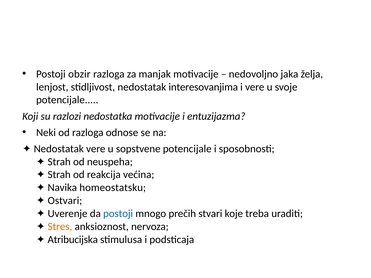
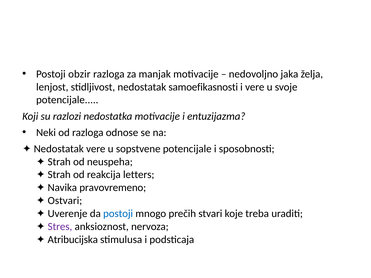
interesovanjima: interesovanjima -> samoefikasnosti (203, 87)
većina: većina -> letters (139, 175)
homeostatsku: homeostatsku -> pravovremeno (113, 188)
Stres colour: orange -> purple (60, 227)
